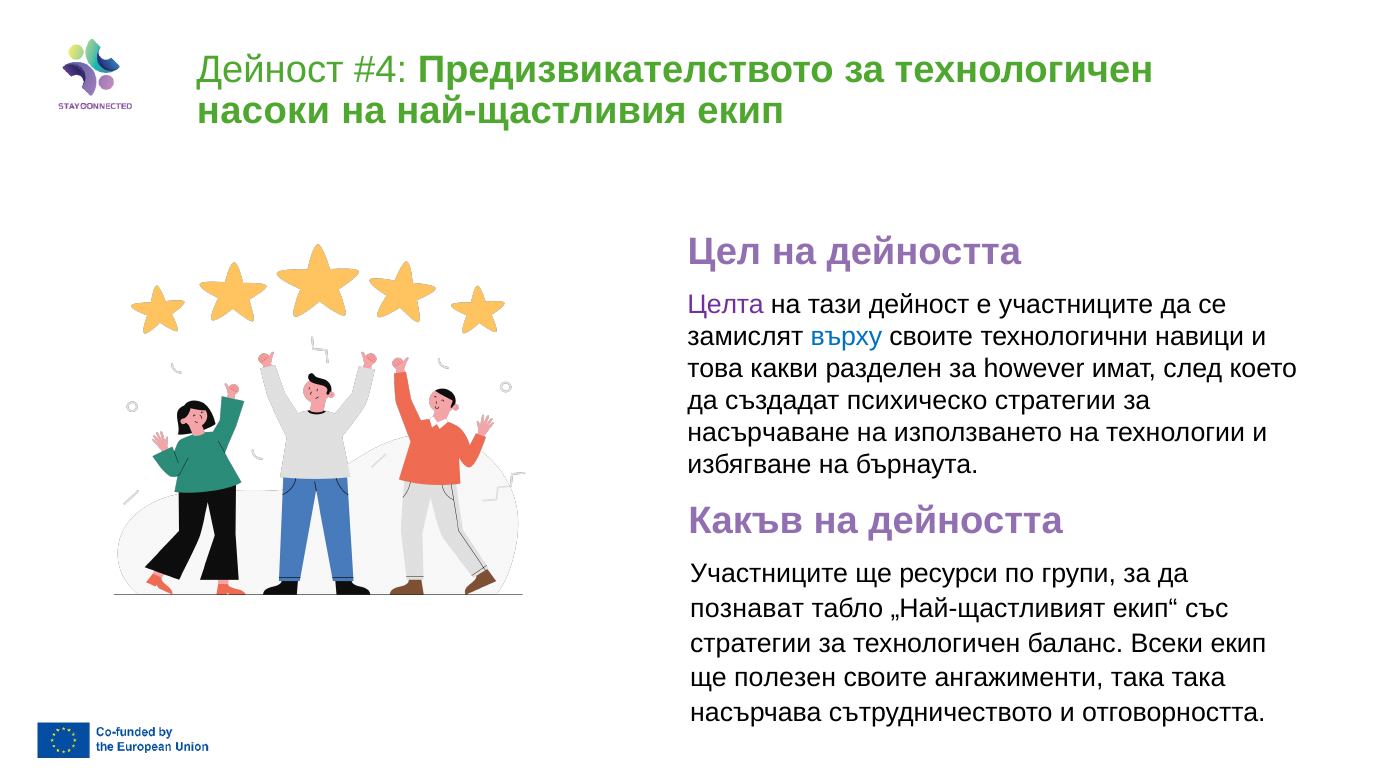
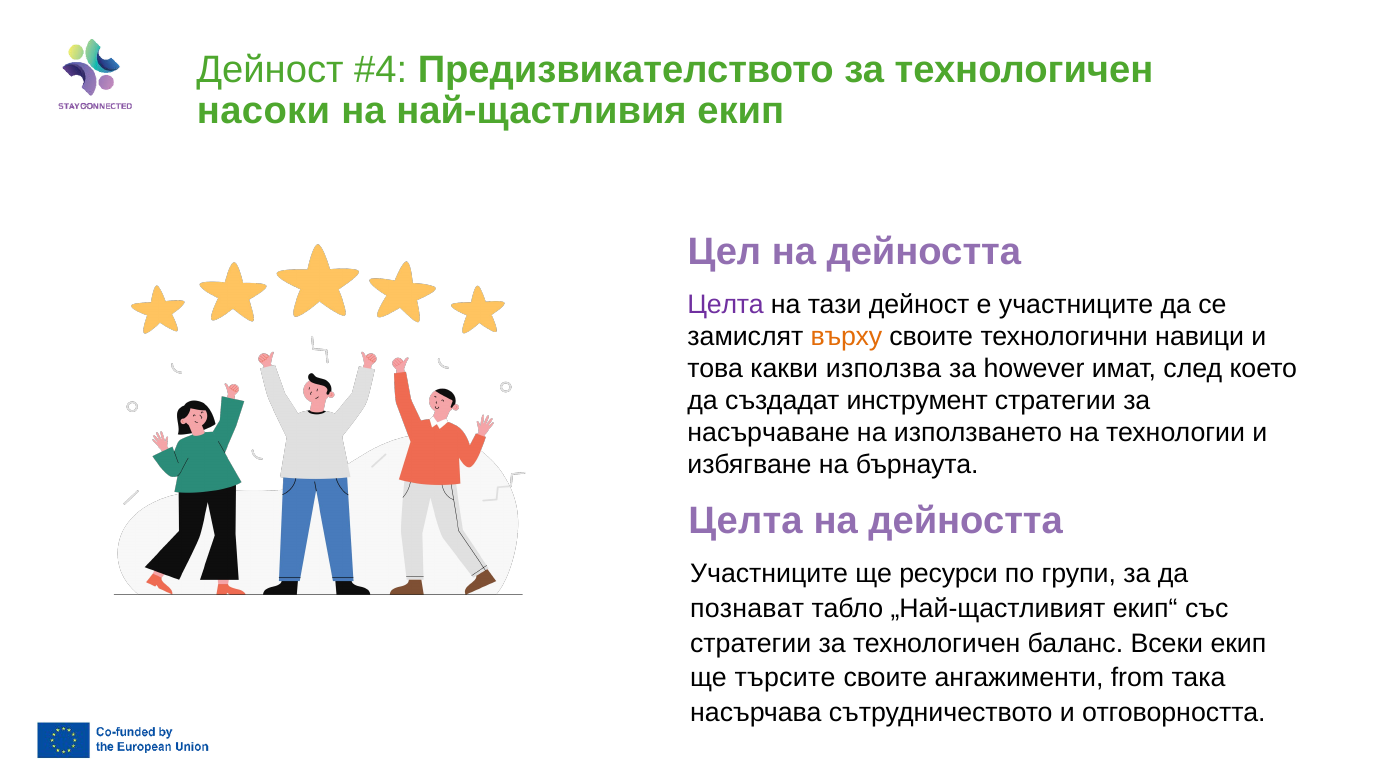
върху colour: blue -> orange (846, 337)
разделен: разделен -> използва (884, 369)
психическо: психическо -> инструмент (917, 401)
Какъв: Какъв -> Целта (746, 522)
полезен: полезен -> търсите (785, 678)
ангажименти така: така -> from (1137, 678)
